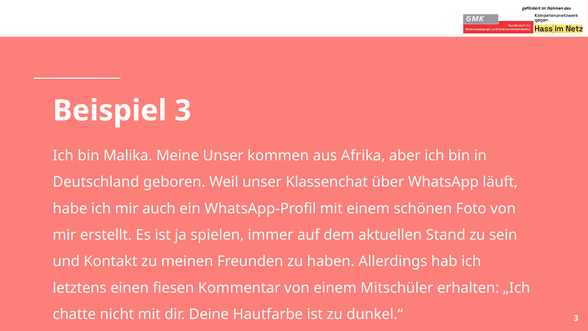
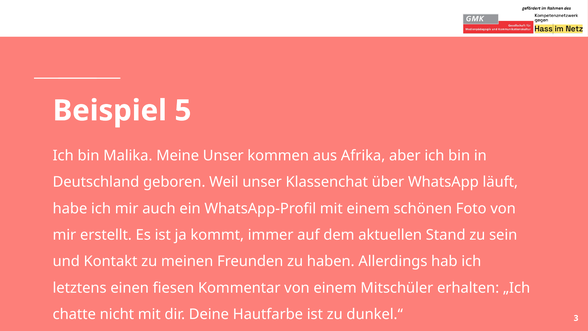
Beispiel 3: 3 -> 5 (183, 111)
spielen: spielen -> kommt (217, 235)
